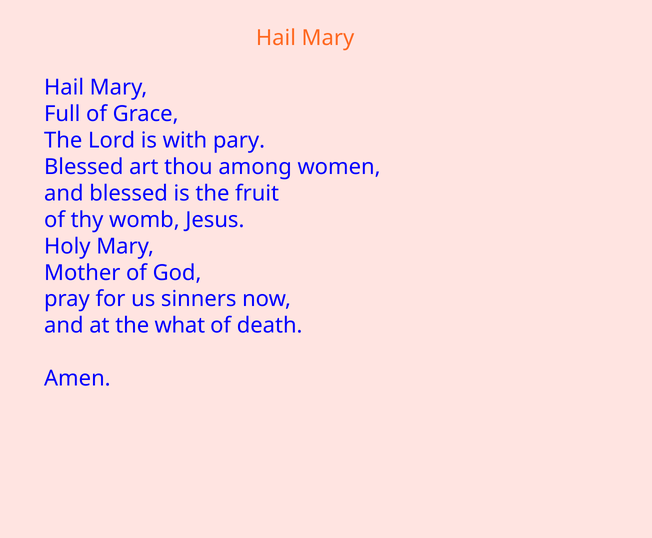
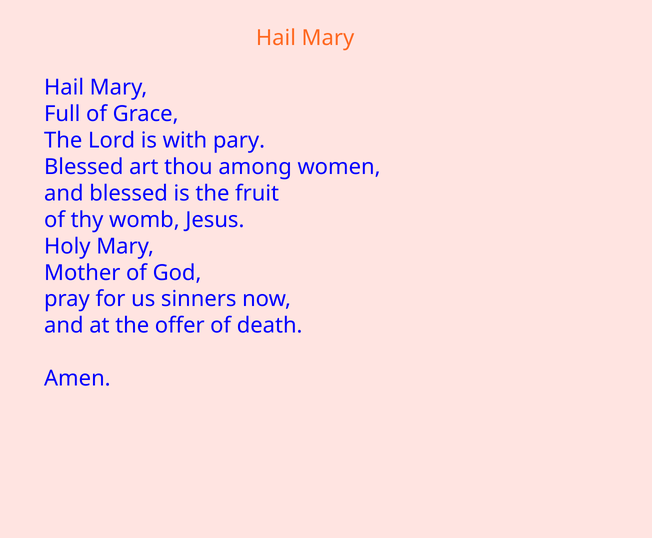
what: what -> offer (180, 326)
